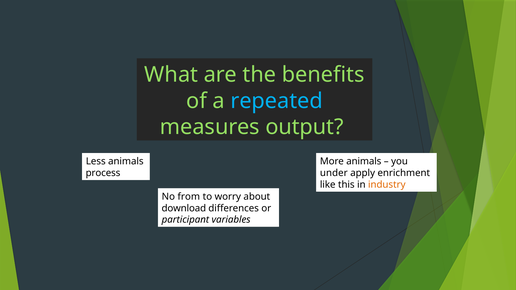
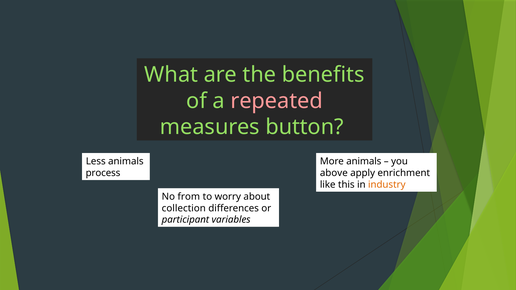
repeated colour: light blue -> pink (277, 101)
output: output -> button (304, 127)
under: under -> above (334, 173)
download: download -> collection (184, 208)
